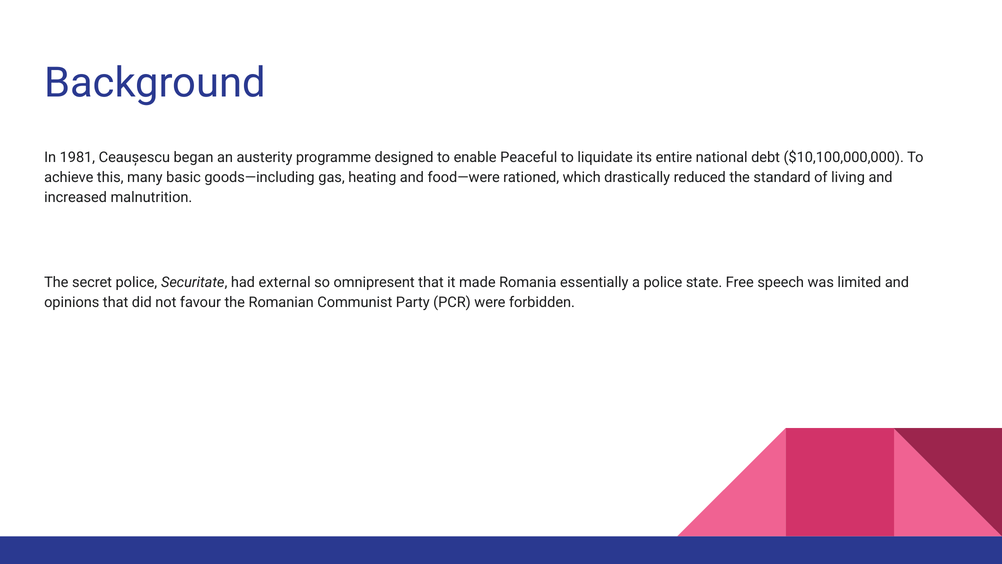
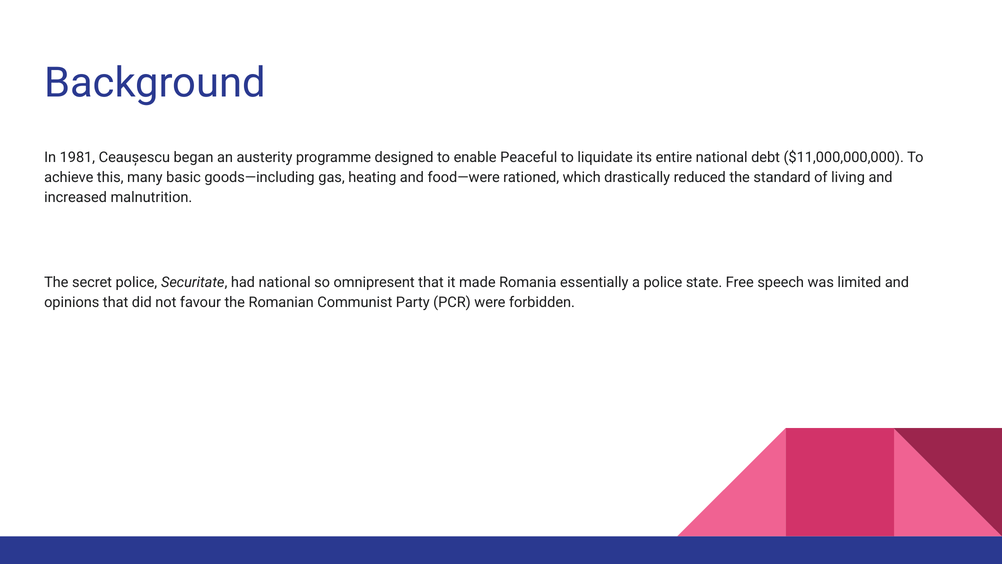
$10,100,000,000: $10,100,000,000 -> $11,000,000,000 (844, 157)
had external: external -> national (285, 282)
